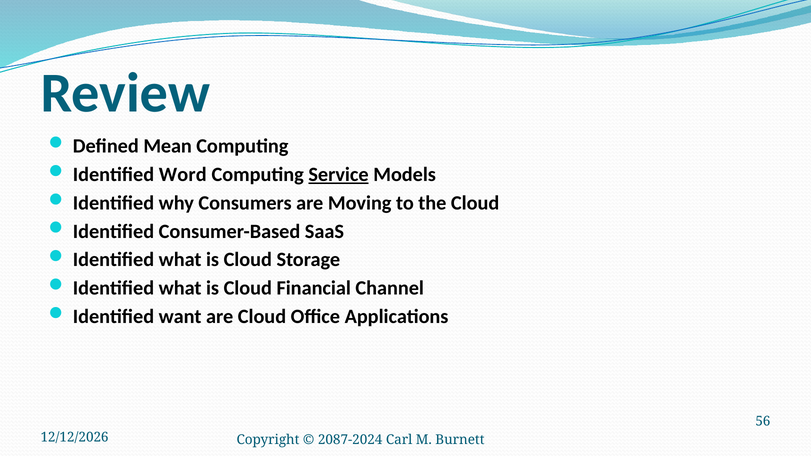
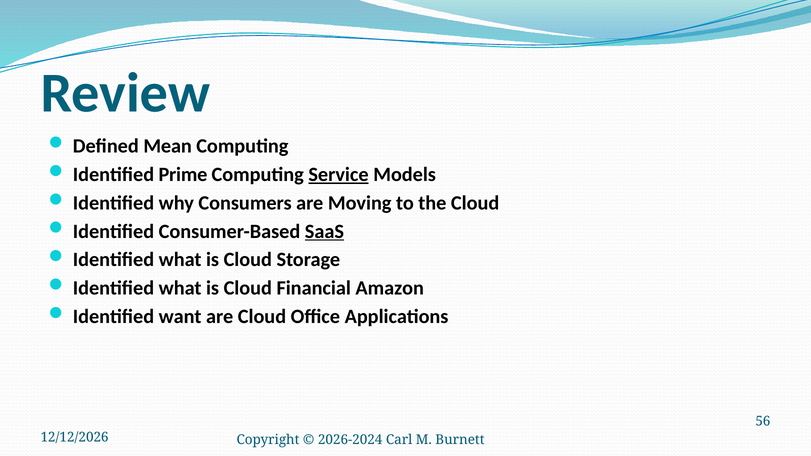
Word: Word -> Prime (183, 175)
SaaS underline: none -> present (324, 231)
Channel: Channel -> Amazon (390, 288)
2087-2024: 2087-2024 -> 2026-2024 (350, 440)
